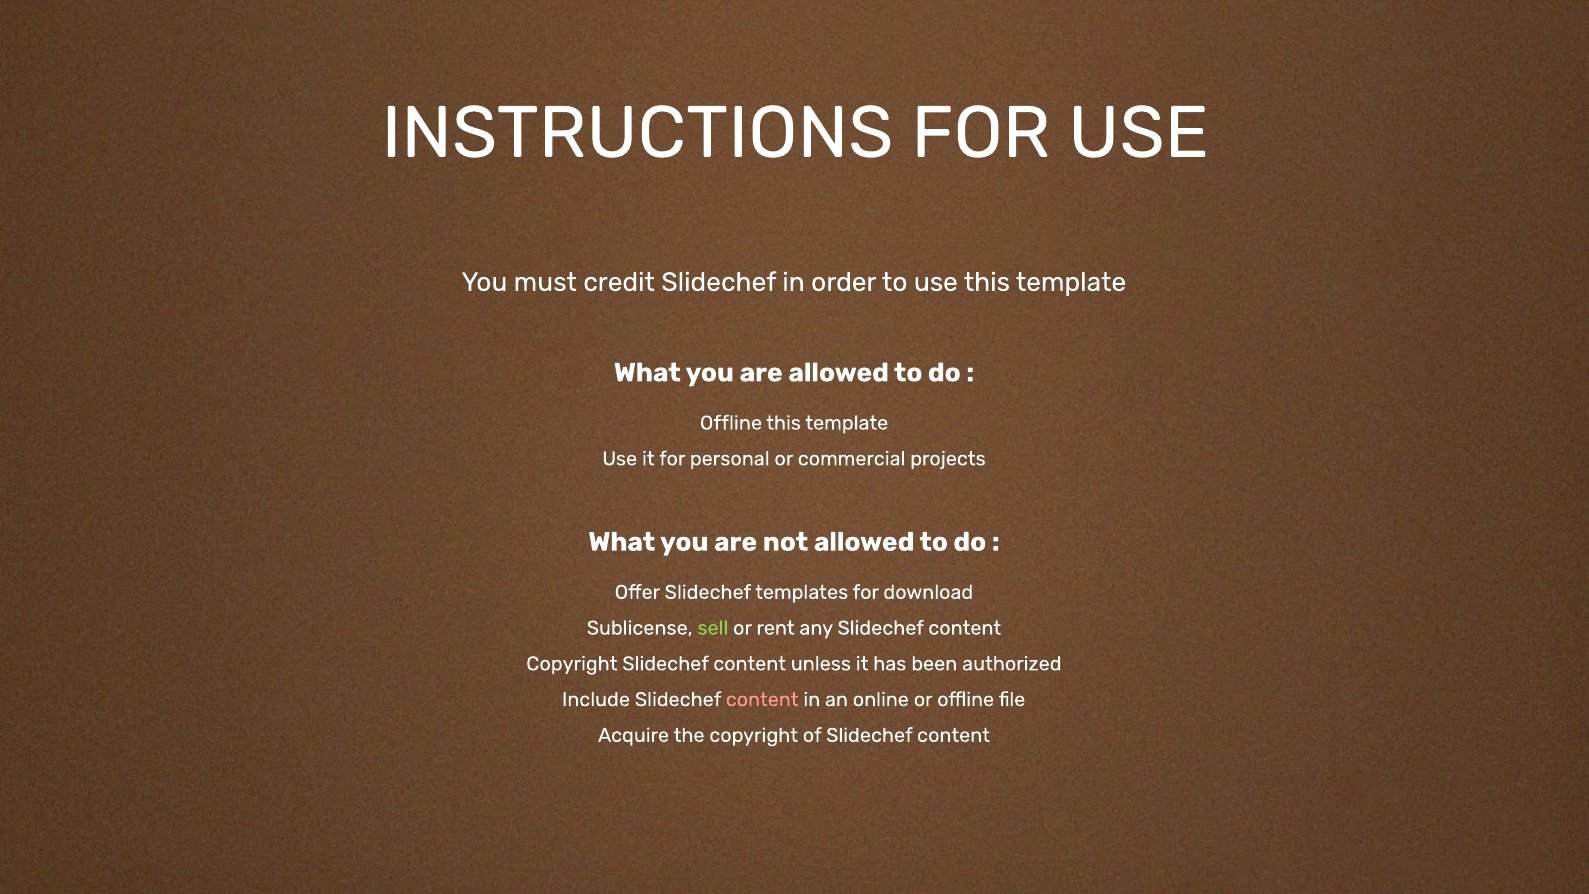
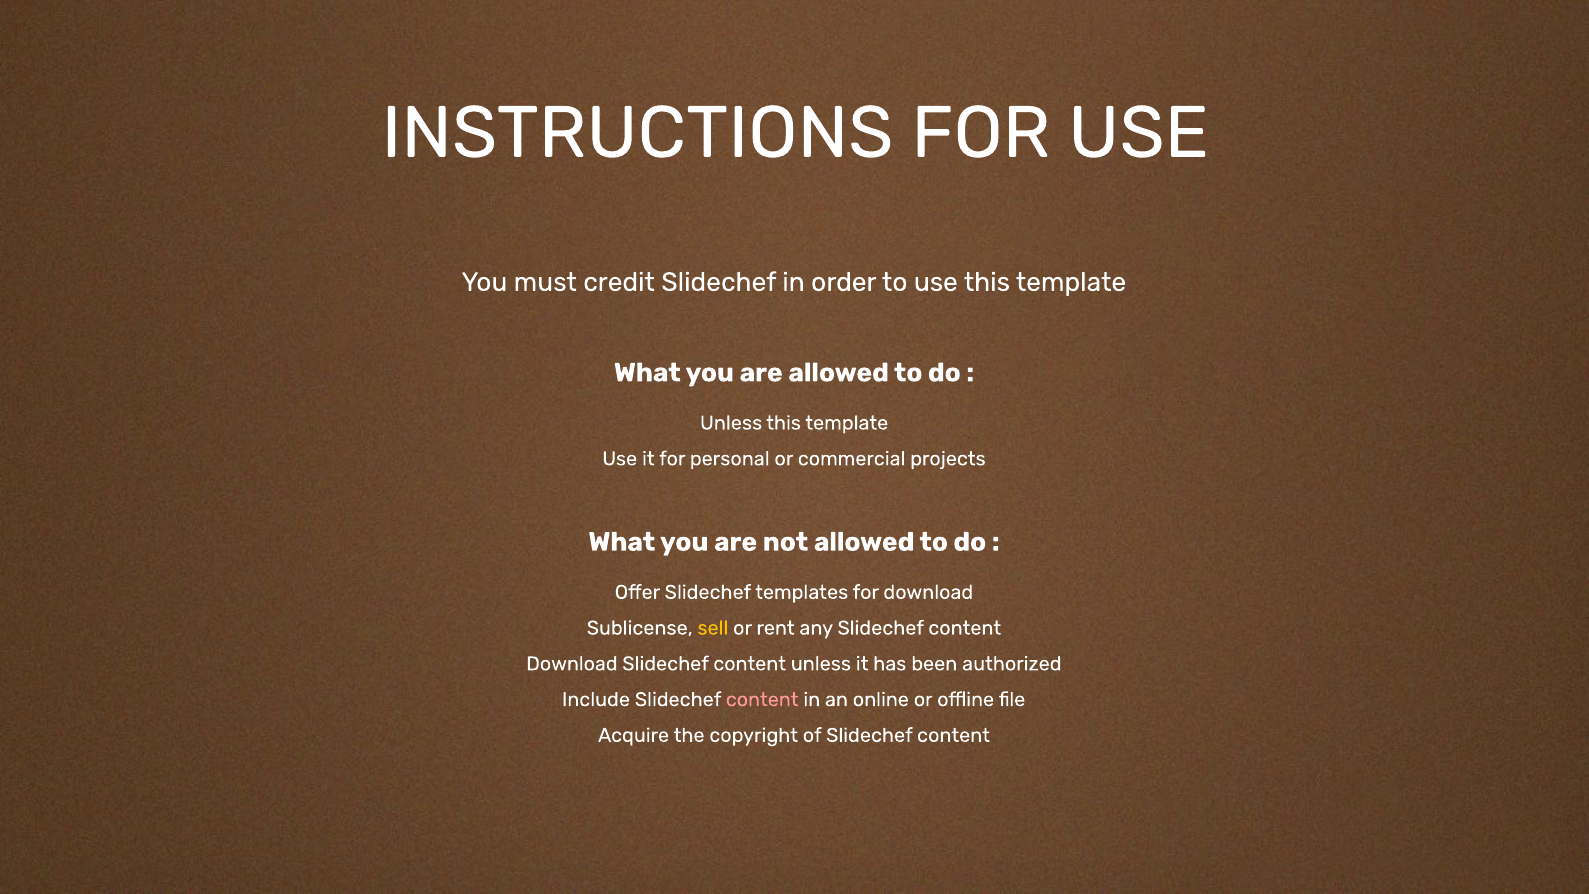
Offline: Offline -> Unless (731, 423)
sell colour: light green -> yellow (713, 628)
Copyright: Copyright -> Download (572, 664)
